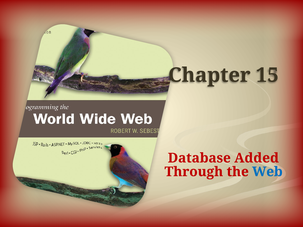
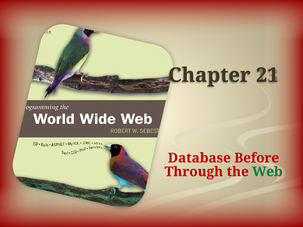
15: 15 -> 21 (267, 75)
Added: Added -> Before (257, 158)
Web colour: blue -> green (267, 172)
